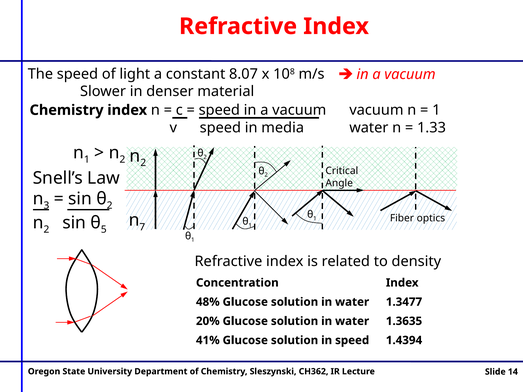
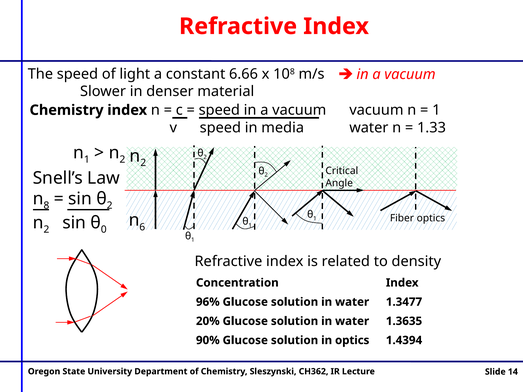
8.07: 8.07 -> 6.66 (244, 74)
3: 3 -> 8 (46, 206)
7: 7 -> 6 (142, 227)
5: 5 -> 0 (104, 230)
48%: 48% -> 96% (208, 302)
41%: 41% -> 90% (208, 341)
in speed: speed -> optics (352, 341)
